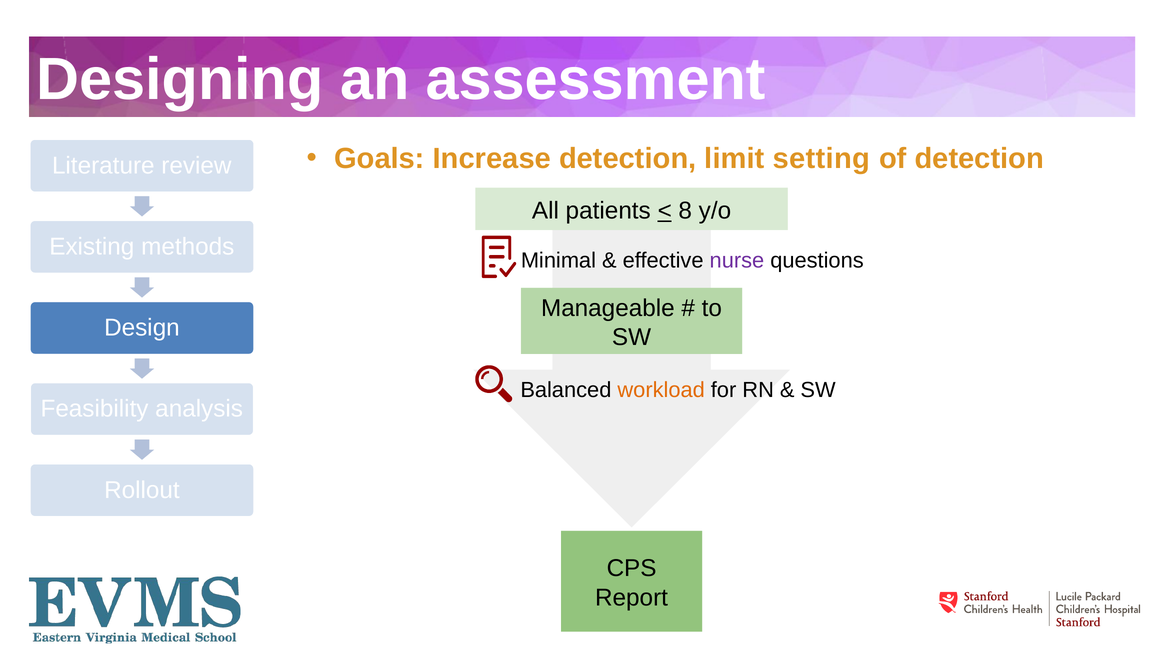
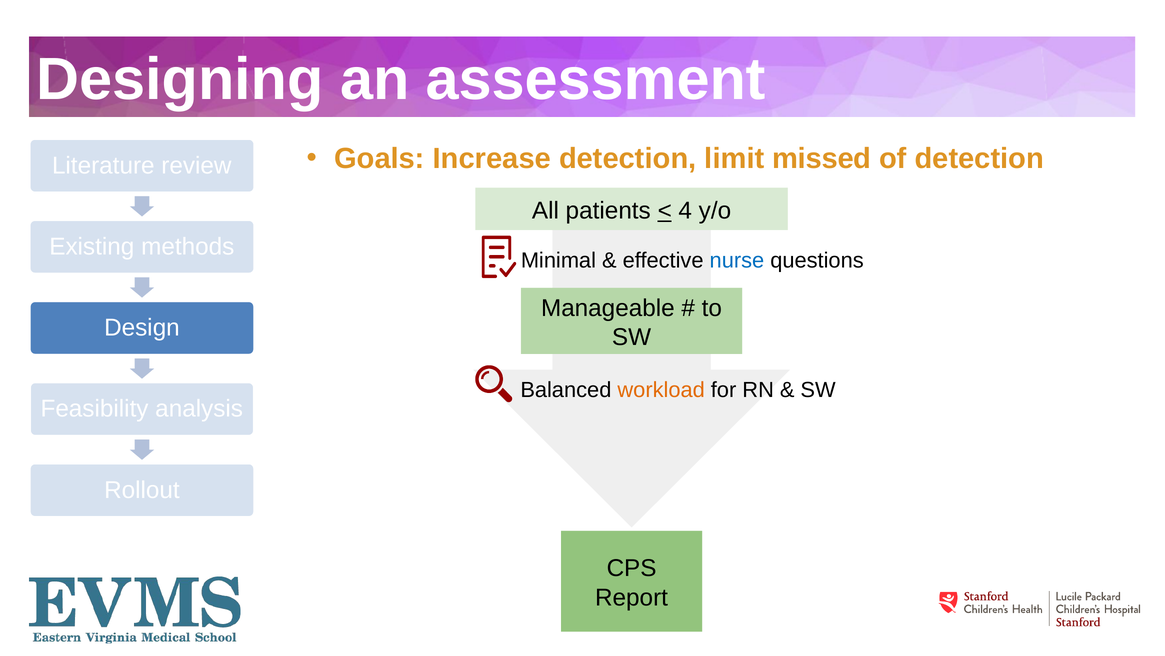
setting: setting -> missed (822, 158)
8: 8 -> 4 (685, 210)
nurse colour: purple -> blue (737, 260)
